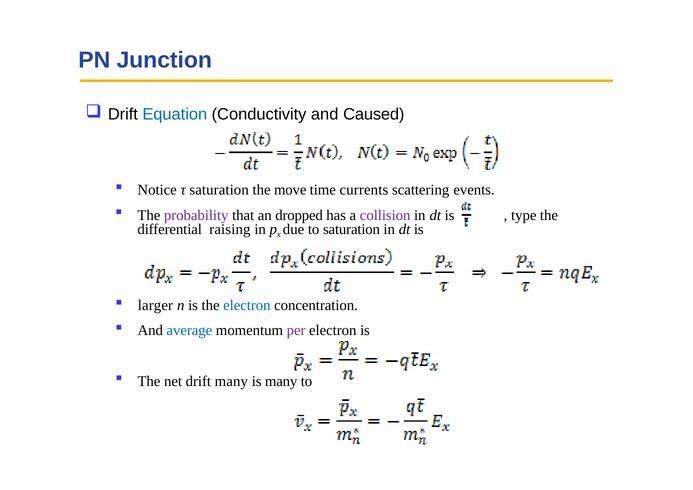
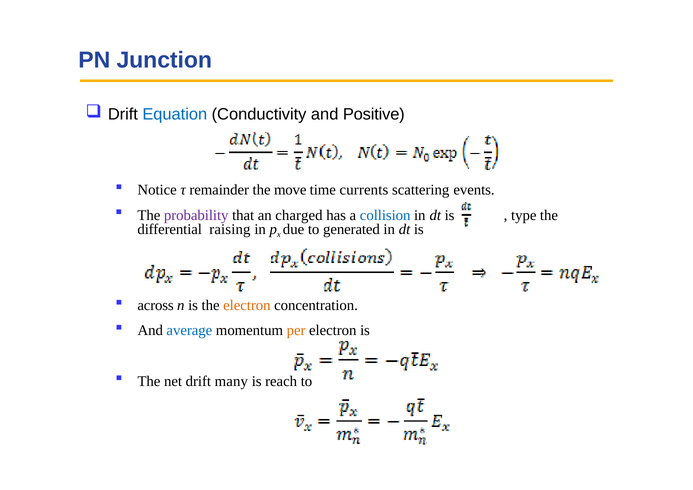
Caused: Caused -> Positive (374, 115)
τ saturation: saturation -> remainder (219, 190)
dropped: dropped -> charged (299, 215)
collision colour: purple -> blue (385, 215)
to saturation: saturation -> generated (351, 229)
larger: larger -> across (156, 306)
electron colour: blue -> orange (247, 306)
per colour: purple -> orange (296, 331)
is many: many -> reach (281, 381)
